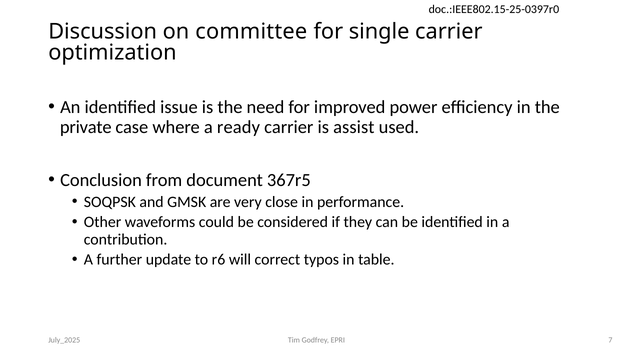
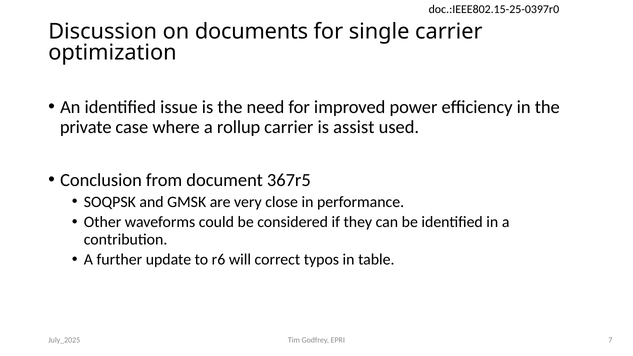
committee: committee -> documents (252, 32)
ready: ready -> rollup (239, 127)
